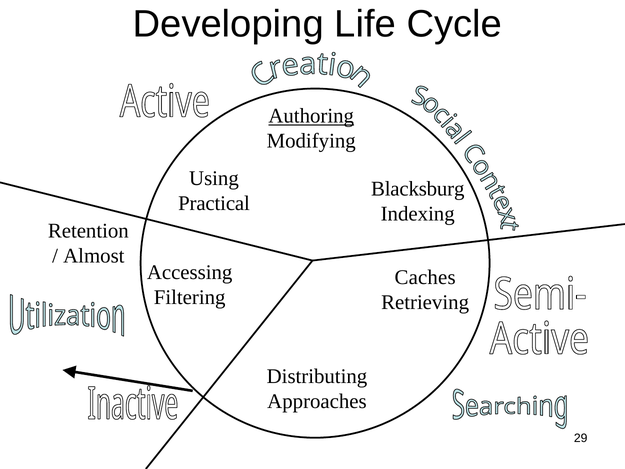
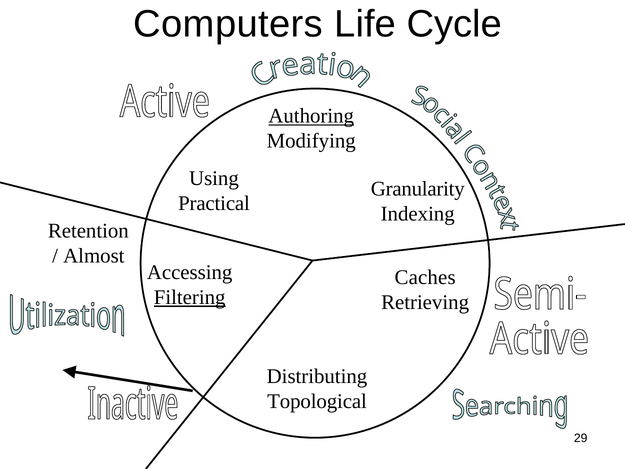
Developing: Developing -> Computers (228, 24)
Blacksburg: Blacksburg -> Granularity (418, 189)
Filtering underline: none -> present (190, 297)
Approaches: Approaches -> Topological (317, 401)
